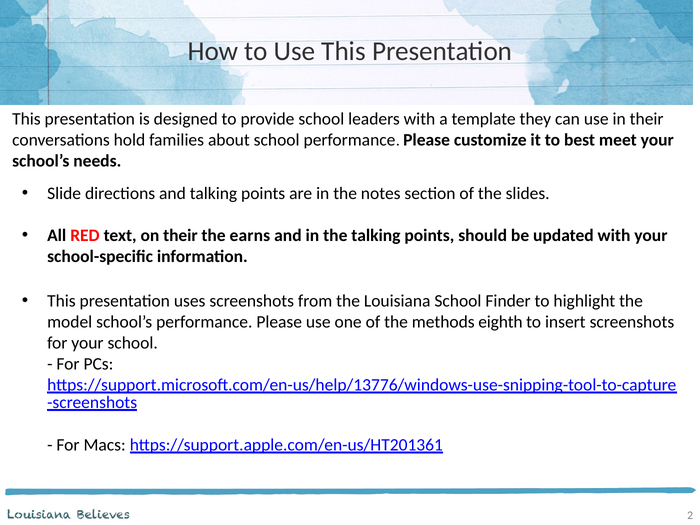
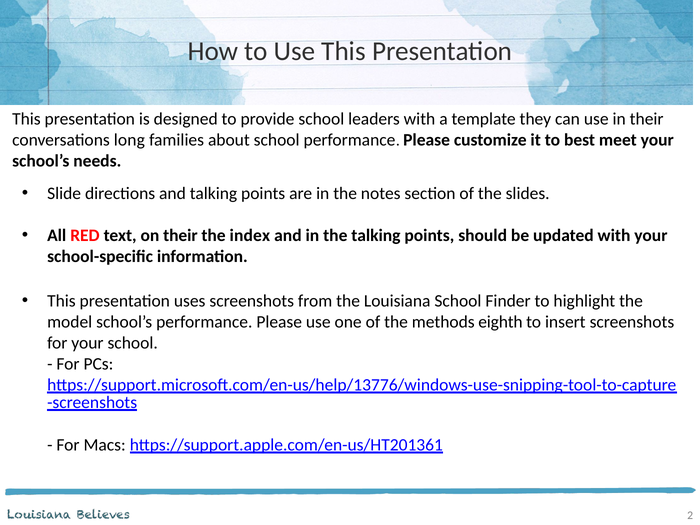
hold: hold -> long (129, 140)
earns: earns -> index (250, 236)
